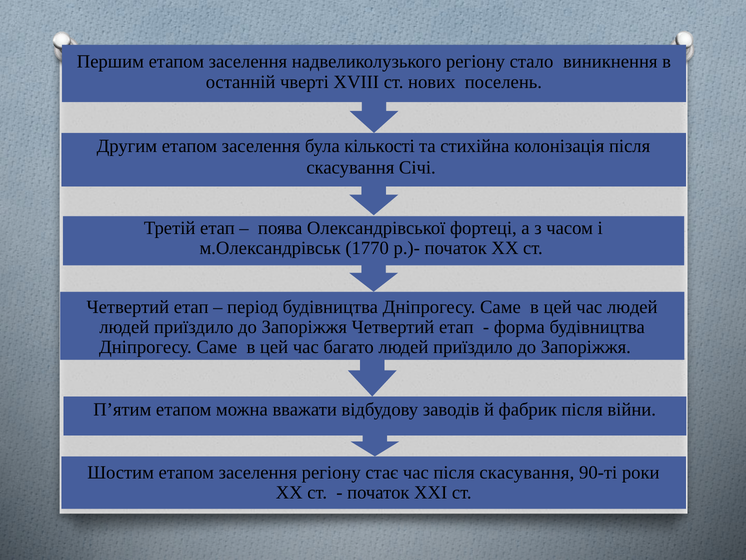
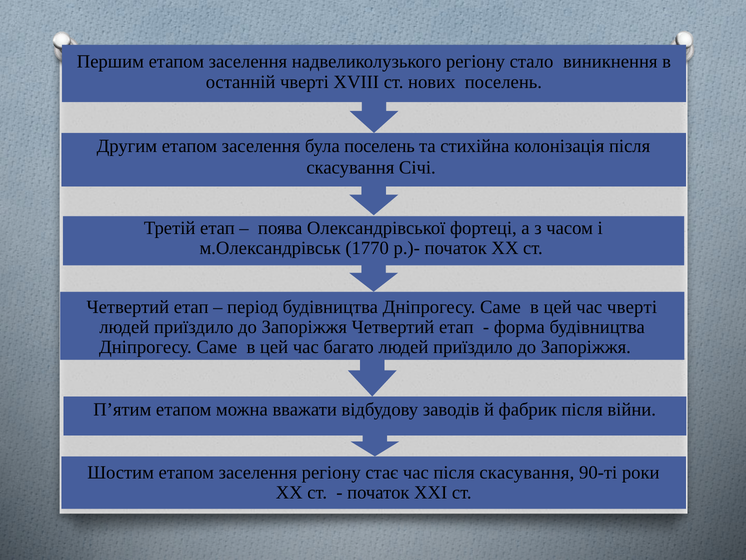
була кількості: кількості -> поселень (380, 146)
час людей: людей -> чверті (632, 307)
